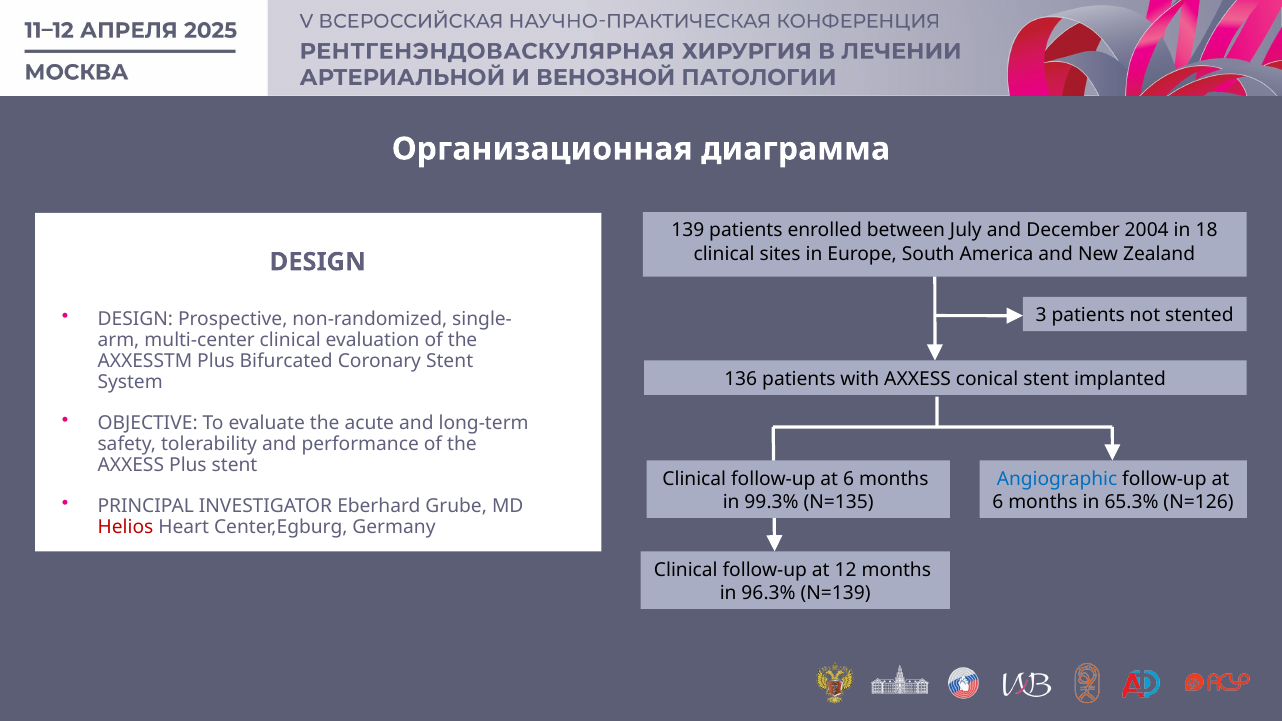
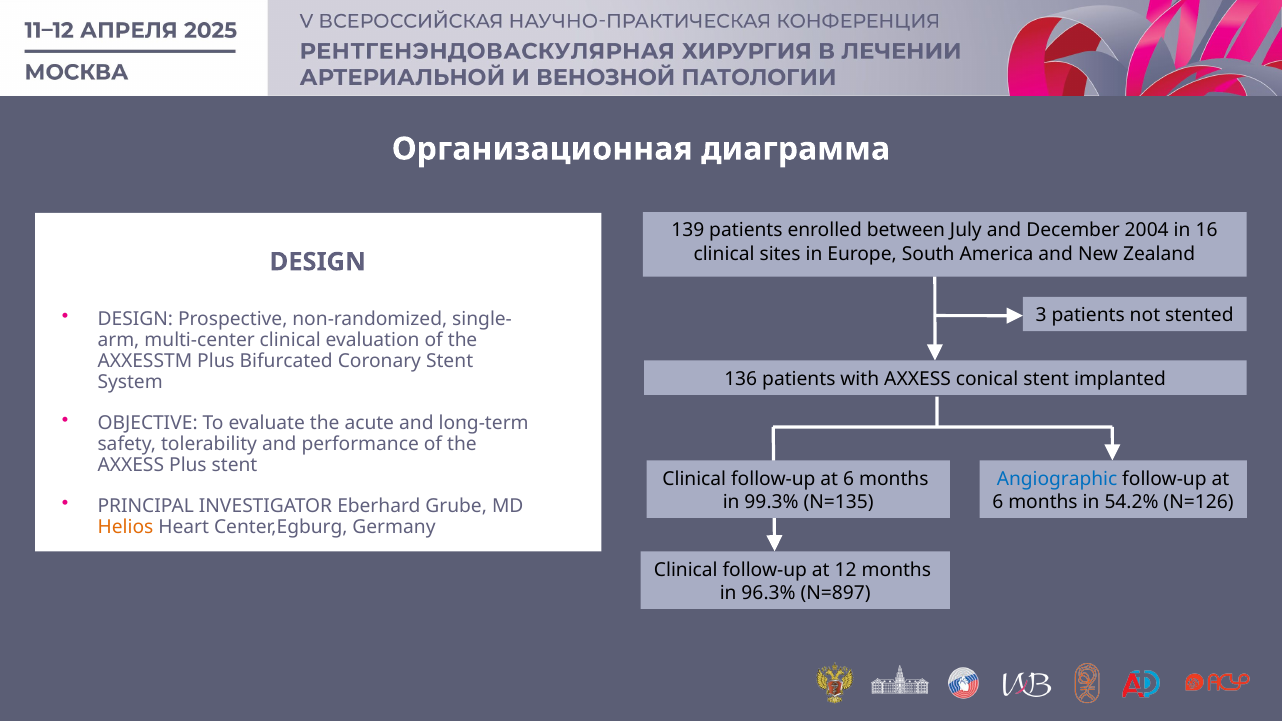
18: 18 -> 16 (1207, 231)
65.3%: 65.3% -> 54.2% (1132, 502)
Helios colour: red -> orange (126, 527)
N=139: N=139 -> N=897 (836, 593)
